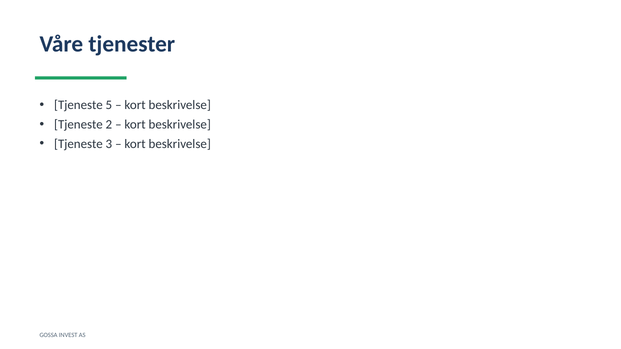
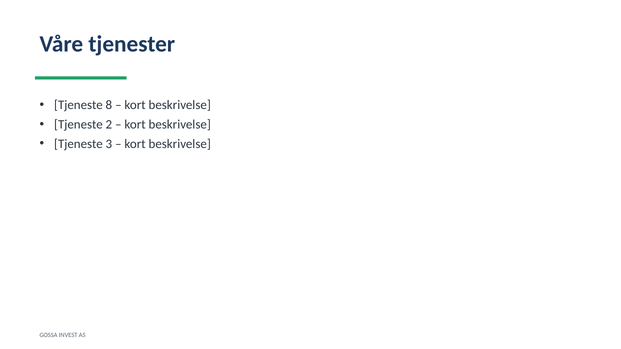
5: 5 -> 8 (109, 105)
